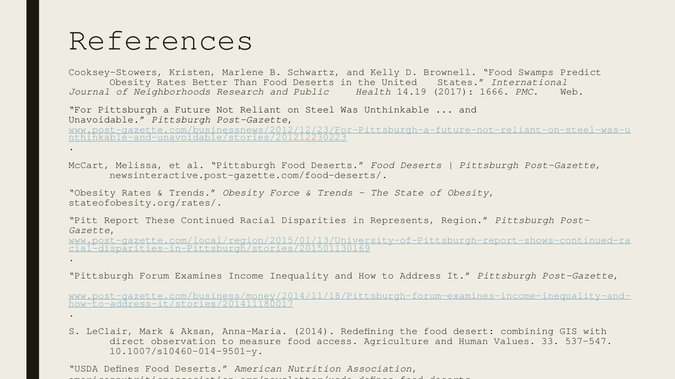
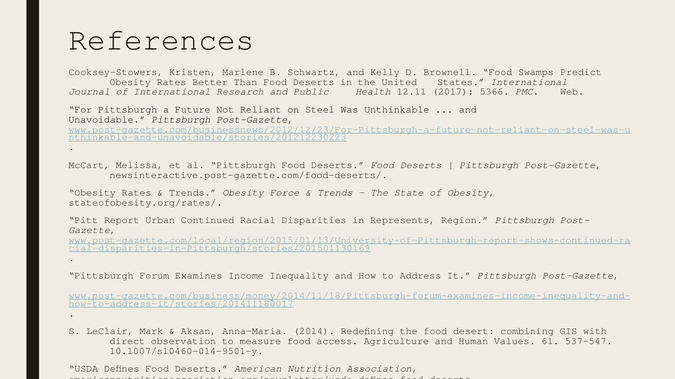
of Neighborhoods: Neighborhoods -> International (172, 92)
14.19: 14.19 -> 12.11 (412, 92)
1666: 1666 -> 5366 (494, 92)
These: These -> Urban (160, 220)
33: 33 -> 61 (550, 341)
